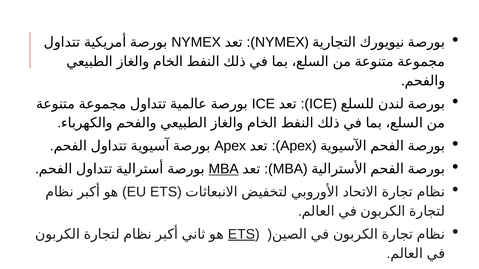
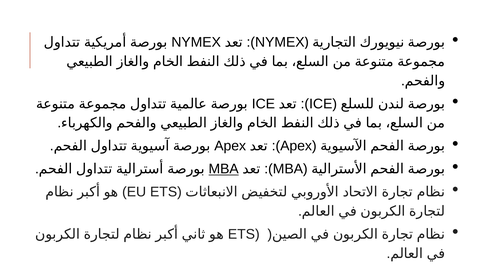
ETS underline: present -> none (241, 235)
